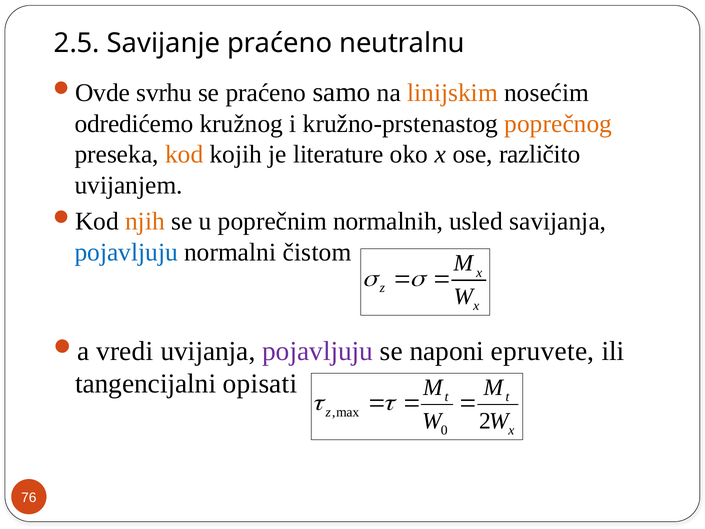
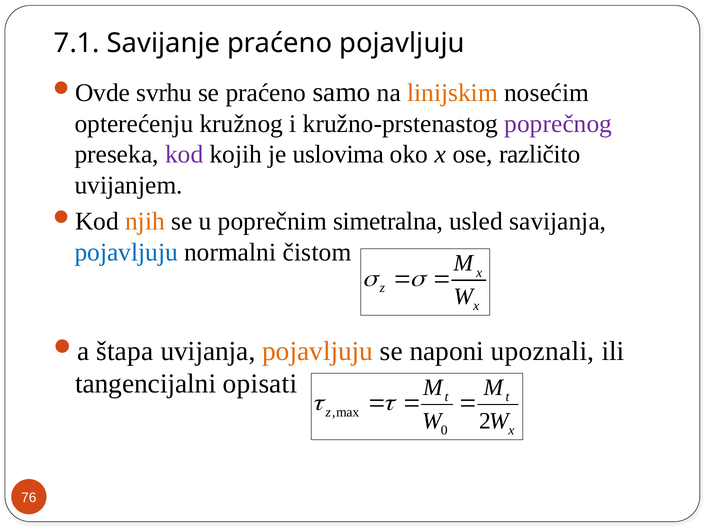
2.5: 2.5 -> 7.1 (77, 43)
praćeno neutralnu: neutralnu -> pojavljuju (402, 43)
odredićemo: odredićemo -> opterećenju (134, 124)
poprečnog colour: orange -> purple (558, 124)
kod colour: orange -> purple (184, 154)
literature: literature -> uslovima (338, 154)
normalnih: normalnih -> simetralna (388, 221)
vredi: vredi -> štapa (125, 351)
pojavljuju colour: purple -> orange (318, 351)
epruvete: epruvete -> upoznali (543, 351)
